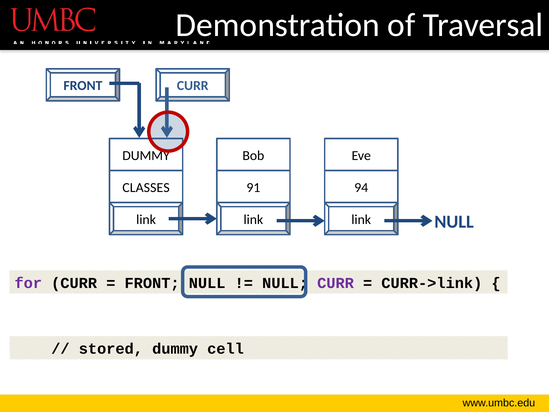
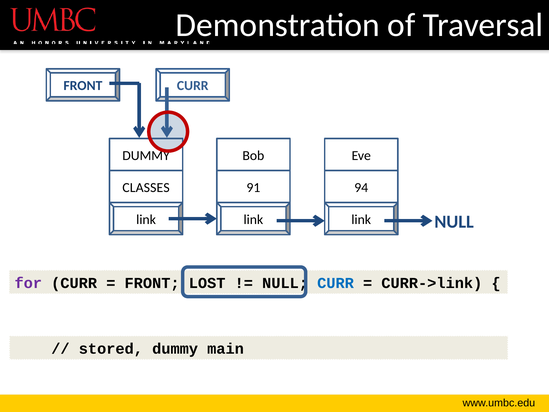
FRONT NULL: NULL -> LOST (207, 283)
CURR colour: purple -> blue (336, 283)
cell: cell -> main (226, 349)
